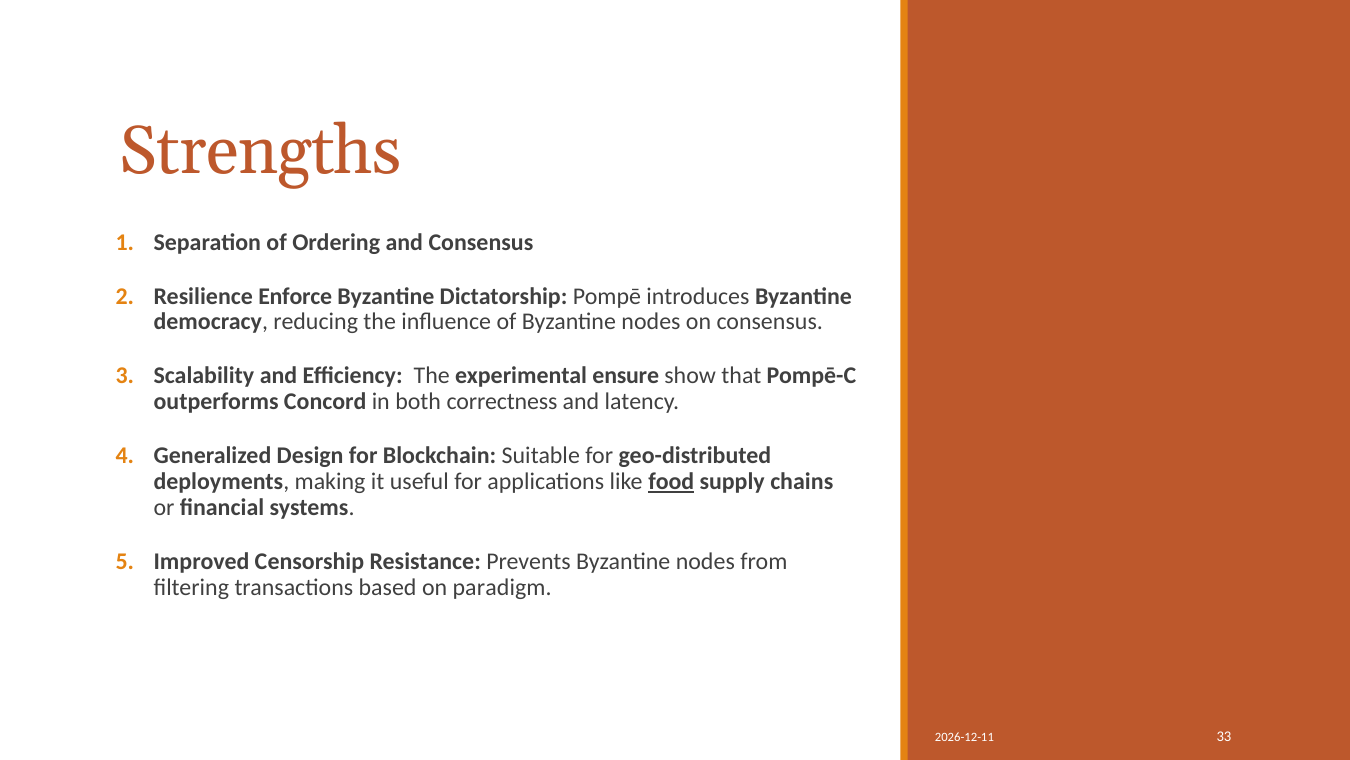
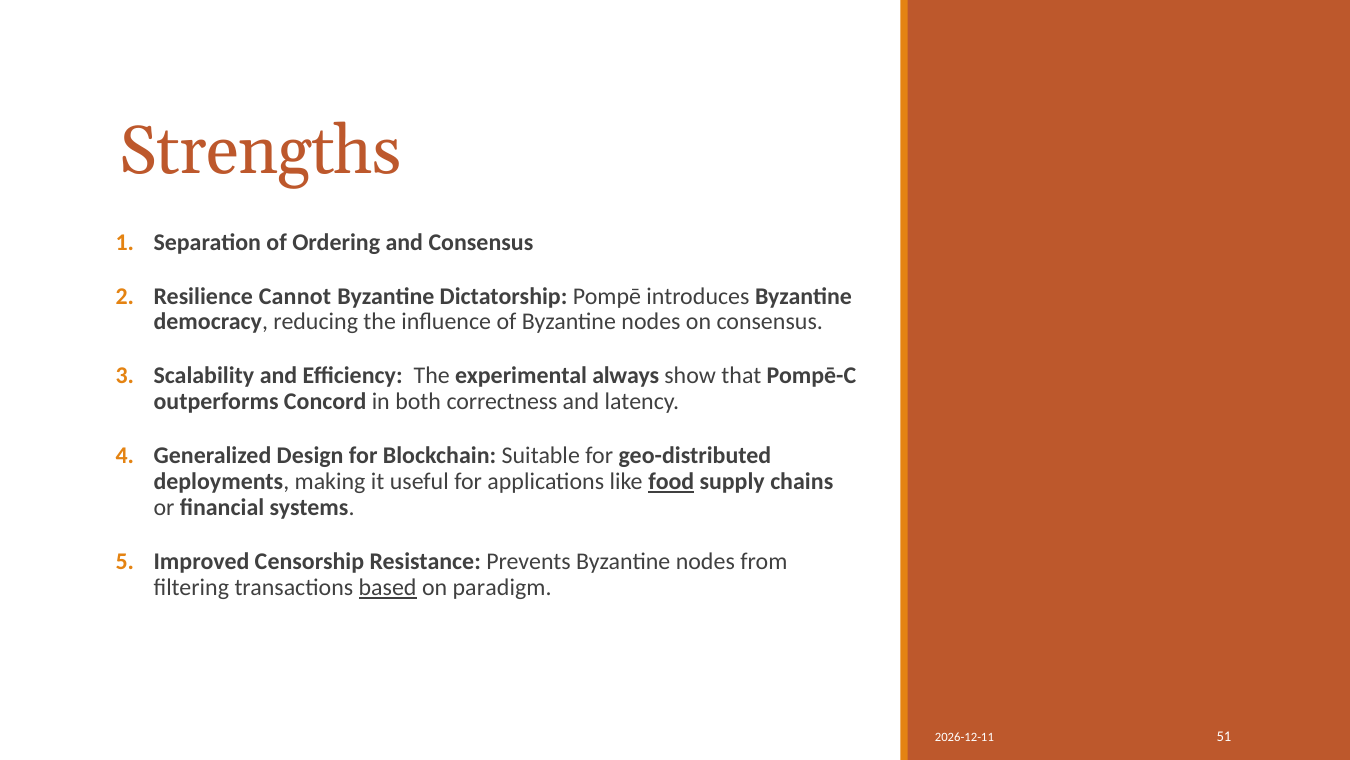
Enforce: Enforce -> Cannot (295, 296)
ensure: ensure -> always (626, 376)
based underline: none -> present (388, 587)
33: 33 -> 51 (1224, 736)
